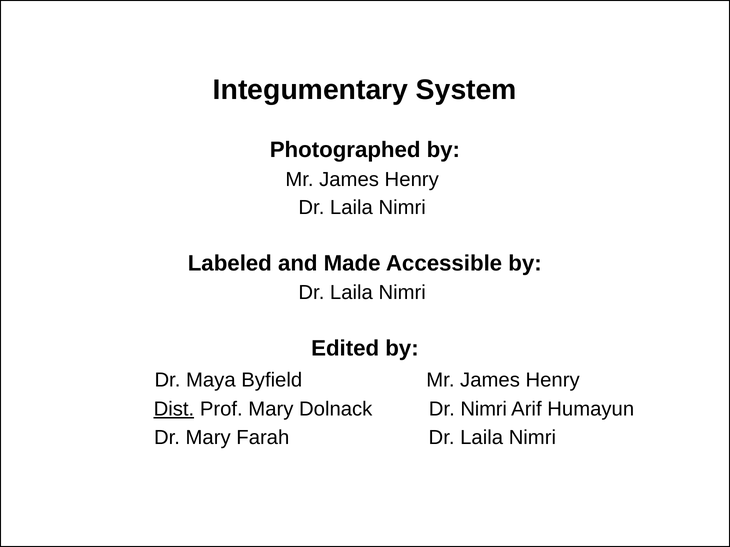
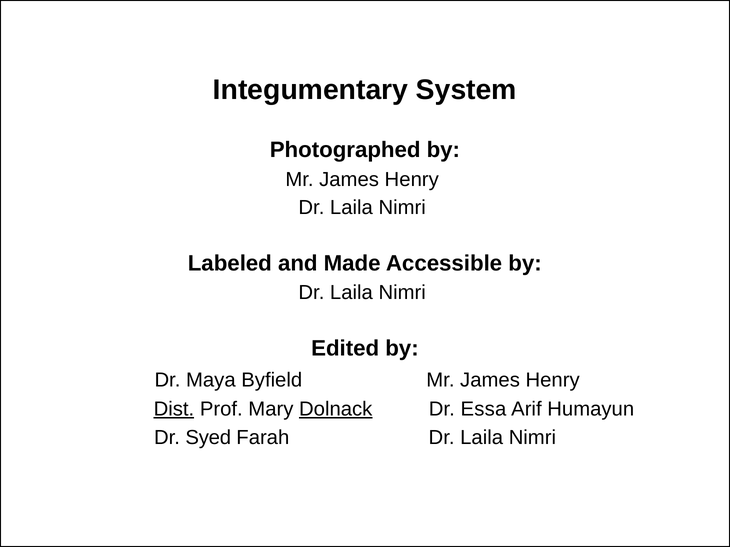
Dolnack underline: none -> present (336, 409)
Dr Nimri: Nimri -> Essa (483, 409)
Dr Mary: Mary -> Syed (208, 438)
